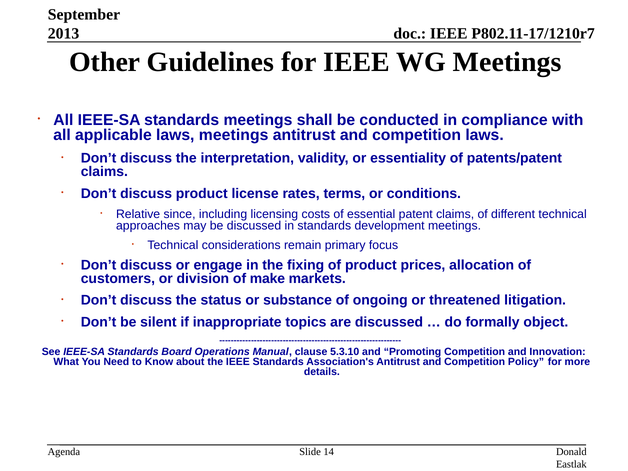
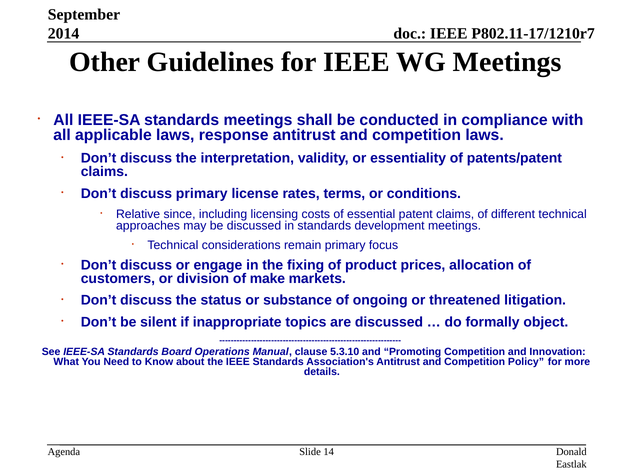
2013: 2013 -> 2014 (64, 34)
laws meetings: meetings -> response (234, 135)
discuss product: product -> primary (202, 194)
